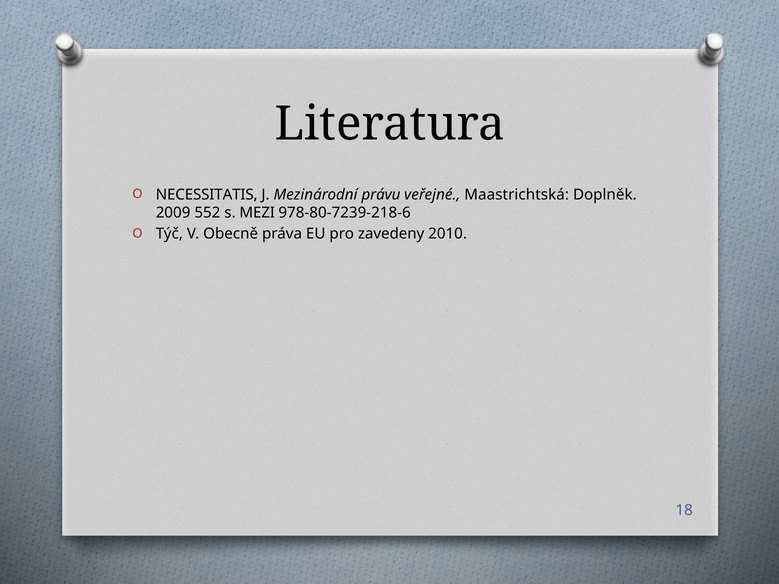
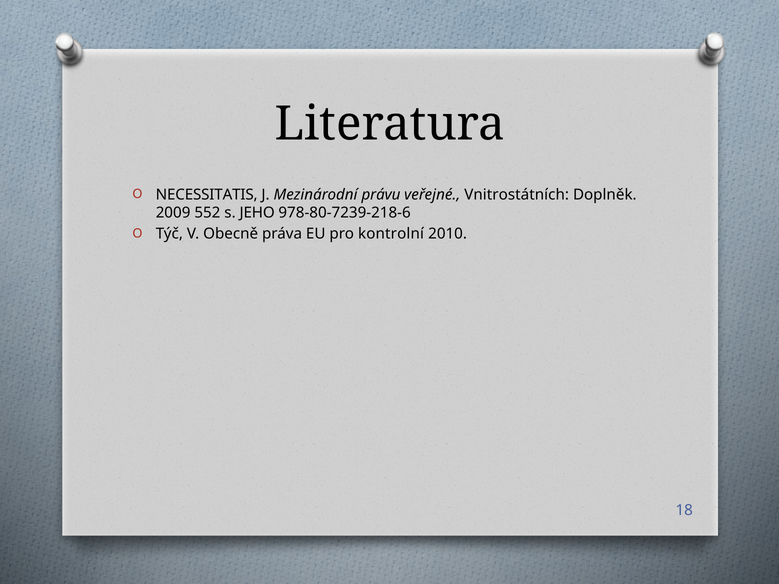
Maastrichtská: Maastrichtská -> Vnitrostátních (517, 195)
MEZI: MEZI -> JEHO (257, 213)
zavedeny: zavedeny -> kontrolní (391, 234)
